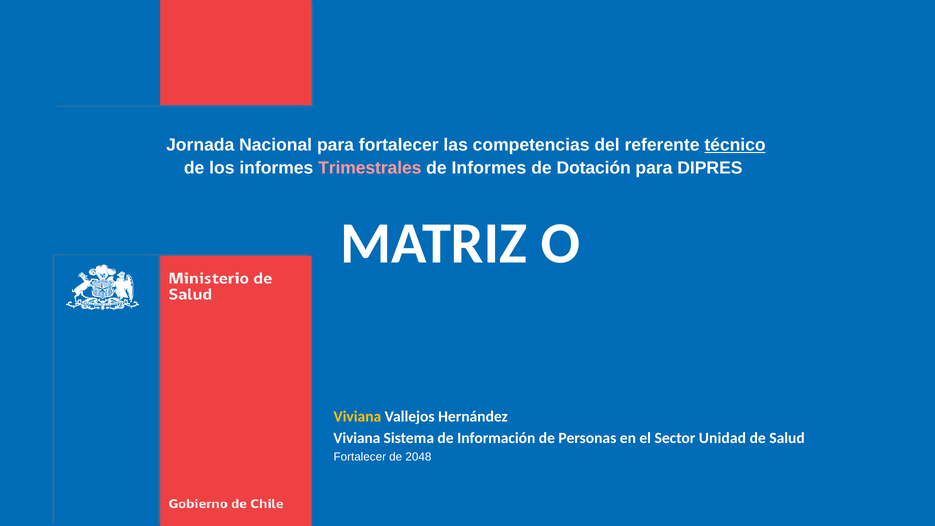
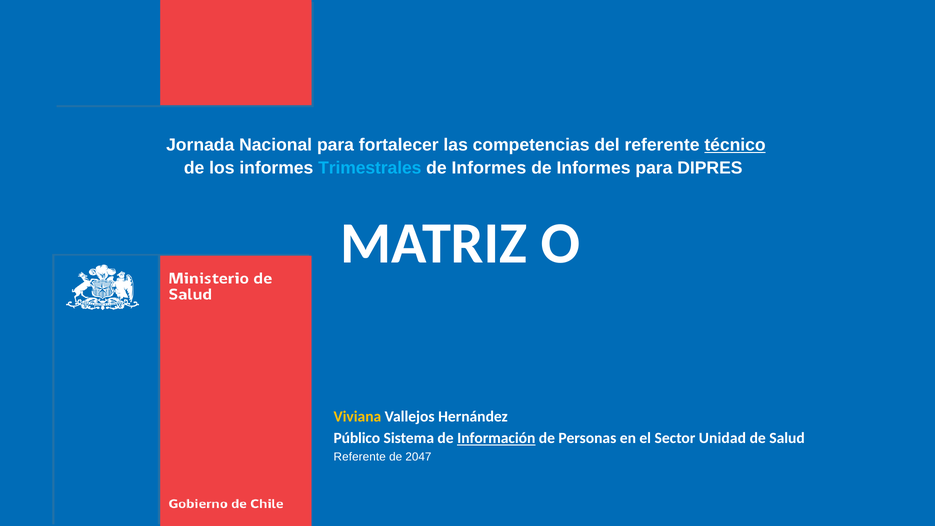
Trimestrales colour: pink -> light blue (370, 168)
Dotación: Dotación -> Informes (594, 168)
Viviana: Viviana -> Público (357, 438)
Información underline: none -> present (496, 438)
Fortalecer: Fortalecer -> Referente (360, 457)
2048: 2048 -> 2047 (418, 457)
